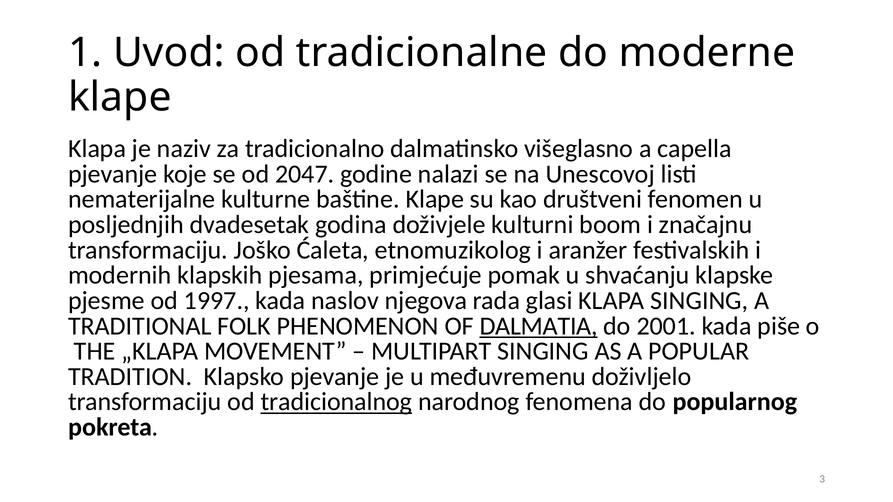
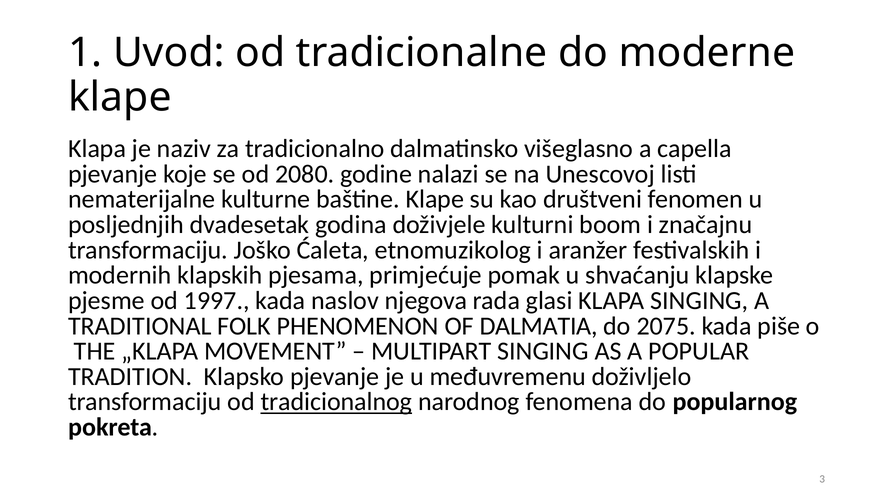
2047: 2047 -> 2080 (305, 174)
DALMATIA underline: present -> none (539, 326)
2001: 2001 -> 2075 (666, 326)
